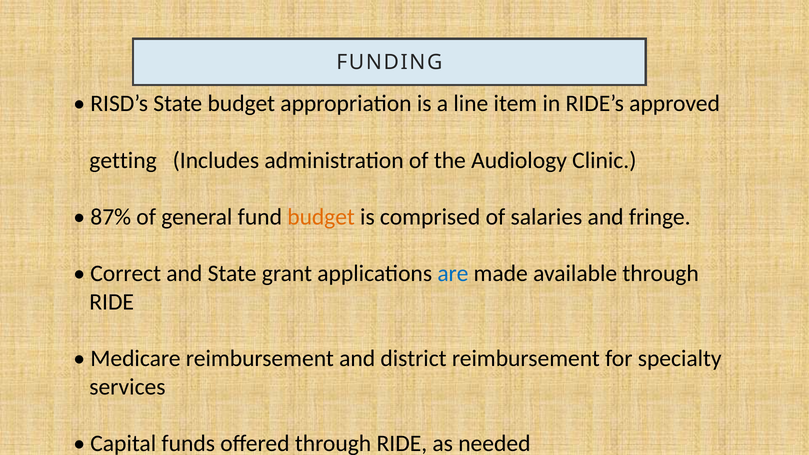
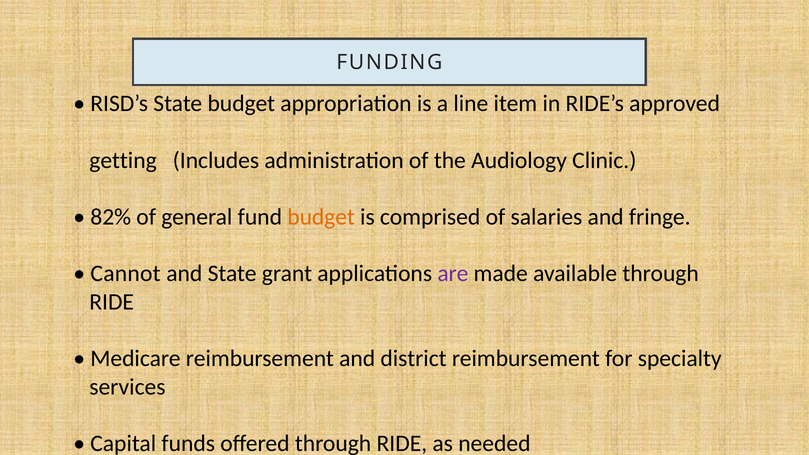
87%: 87% -> 82% (111, 217)
Correct: Correct -> Cannot (126, 274)
are colour: blue -> purple (453, 274)
